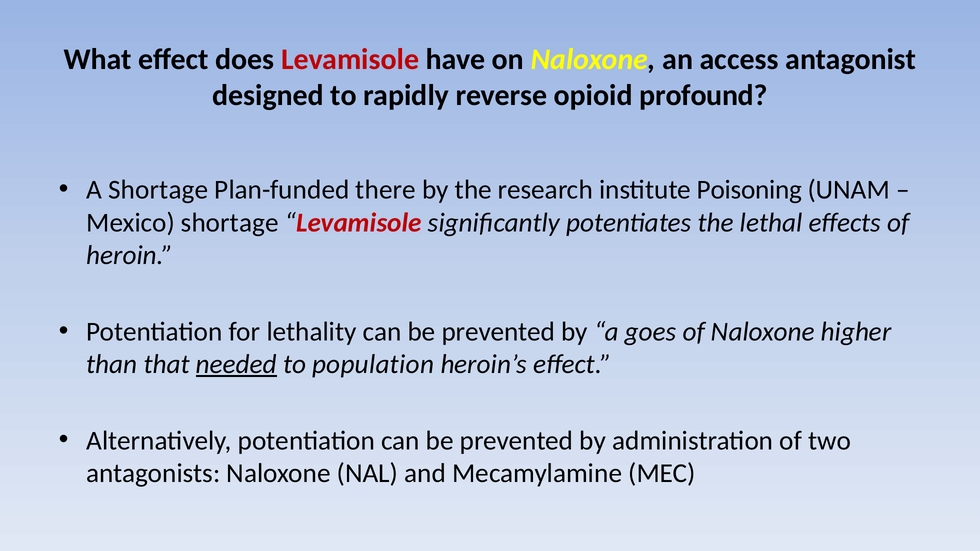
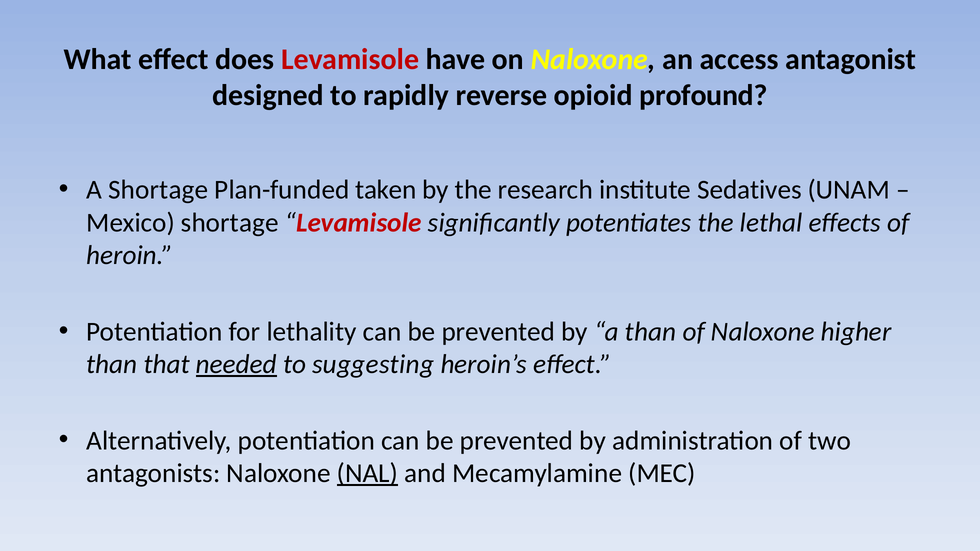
there: there -> taken (386, 190)
Poisoning: Poisoning -> Sedatives (749, 190)
a goes: goes -> than (651, 332)
population: population -> suggesting (373, 364)
NAL underline: none -> present (367, 473)
